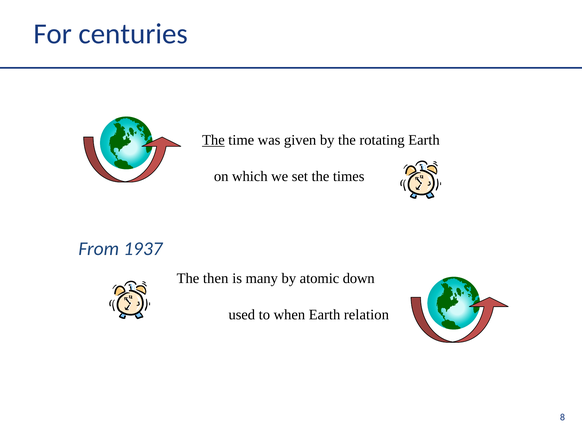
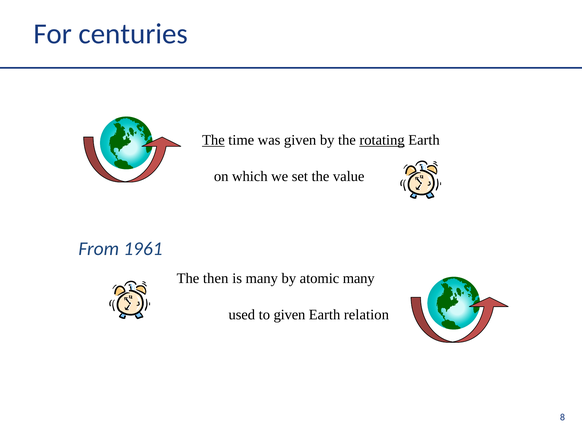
rotating underline: none -> present (382, 140)
times: times -> value (349, 176)
1937: 1937 -> 1961 (143, 248)
atomic down: down -> many (359, 278)
to when: when -> given (289, 314)
